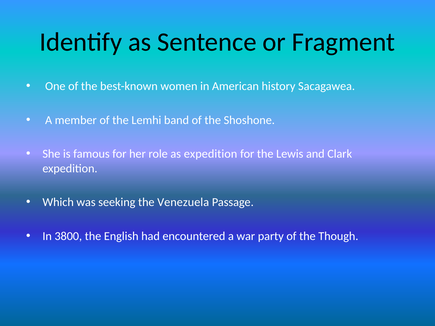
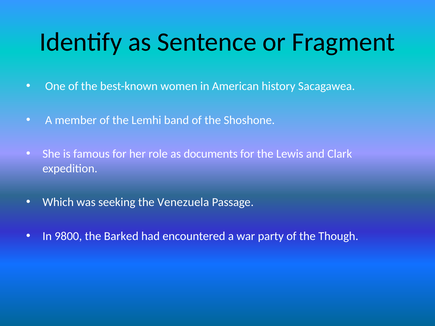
as expedition: expedition -> documents (211, 154)
3800: 3800 -> 9800 (68, 236)
English: English -> Barked (121, 236)
